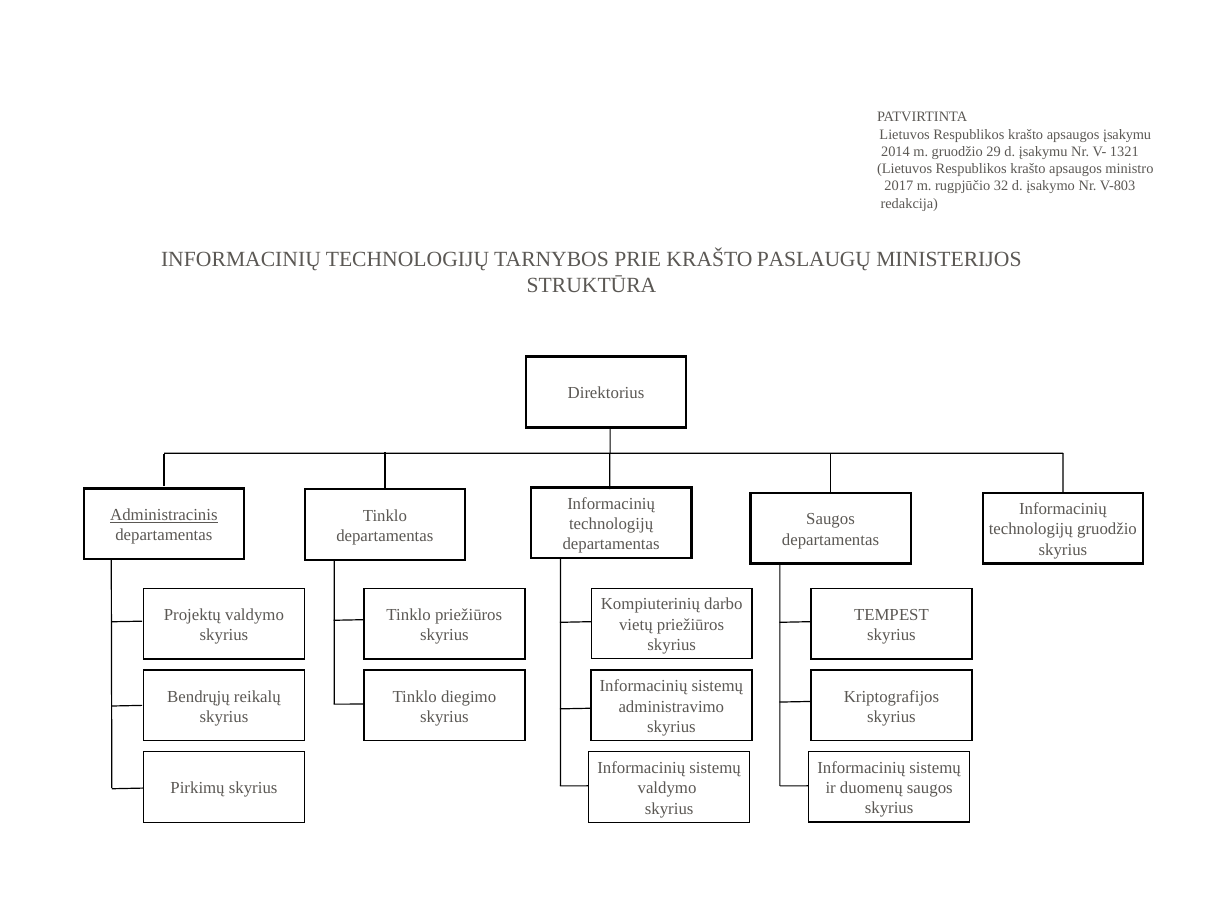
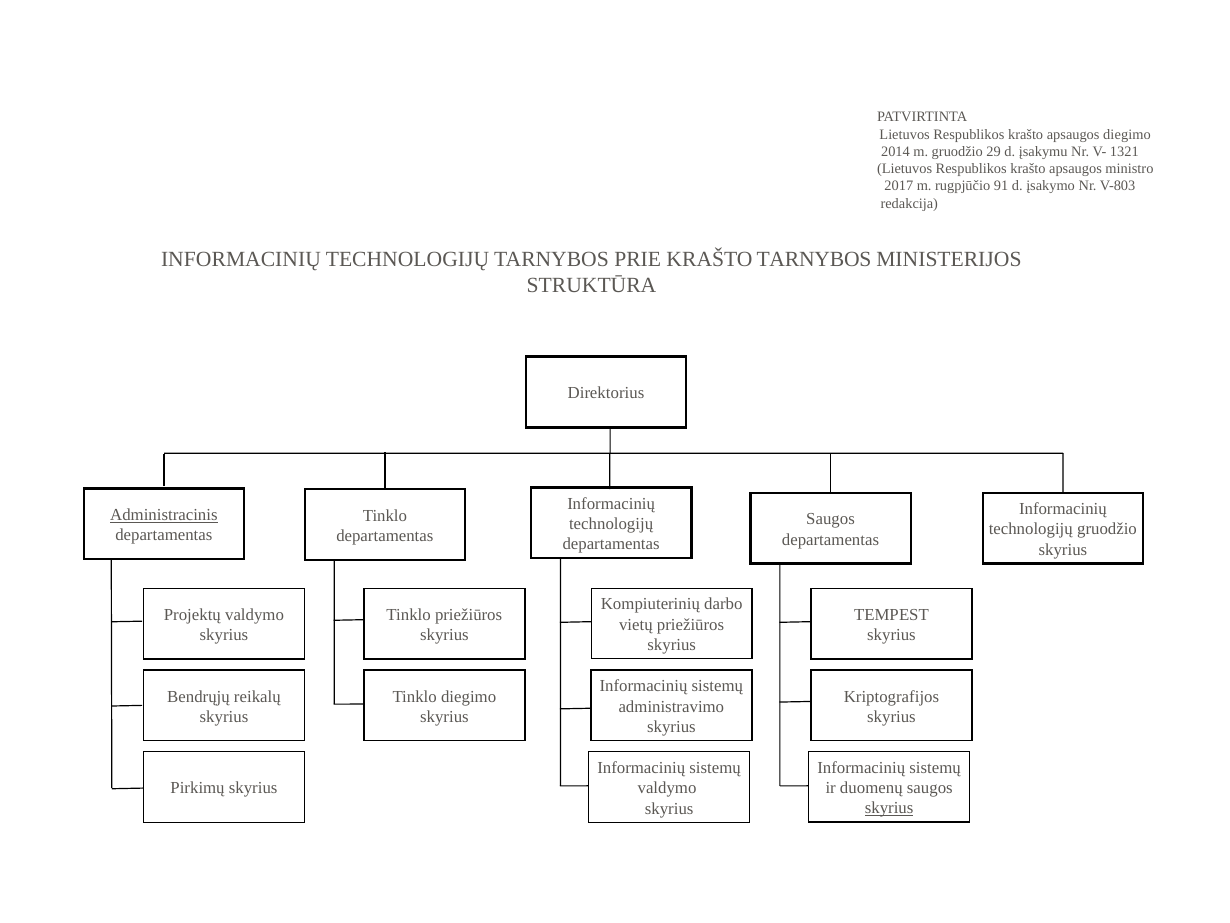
apsaugos įsakymu: įsakymu -> diegimo (1127, 134)
32: 32 -> 91 (1001, 186)
KRAŠTO PASLAUGŲ: PASLAUGŲ -> TARNYBOS (814, 259)
skyrius underline: none -> present (889, 808)
